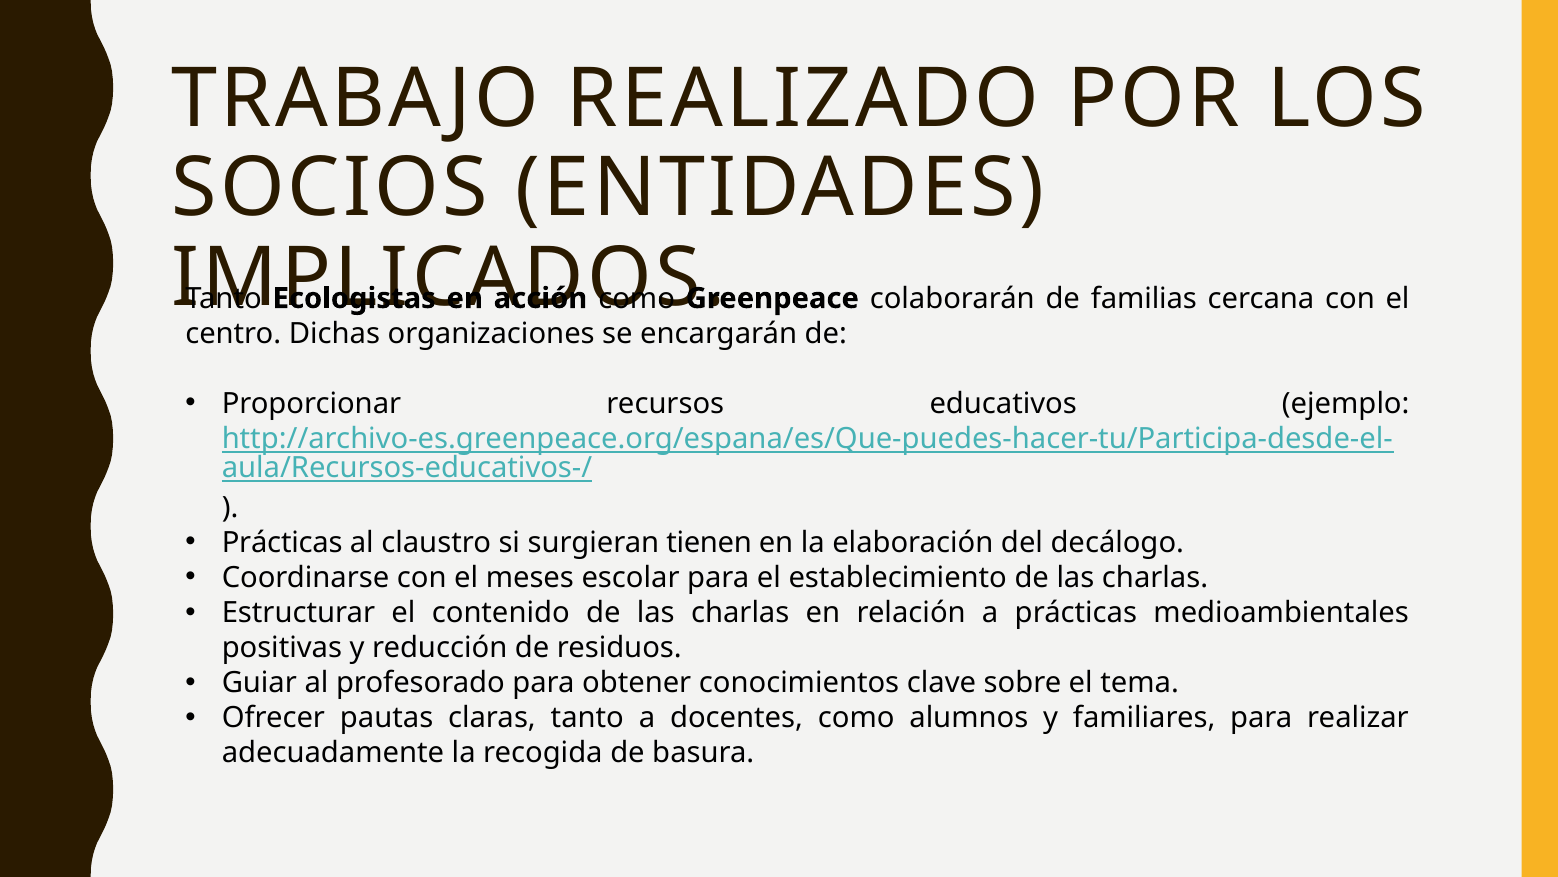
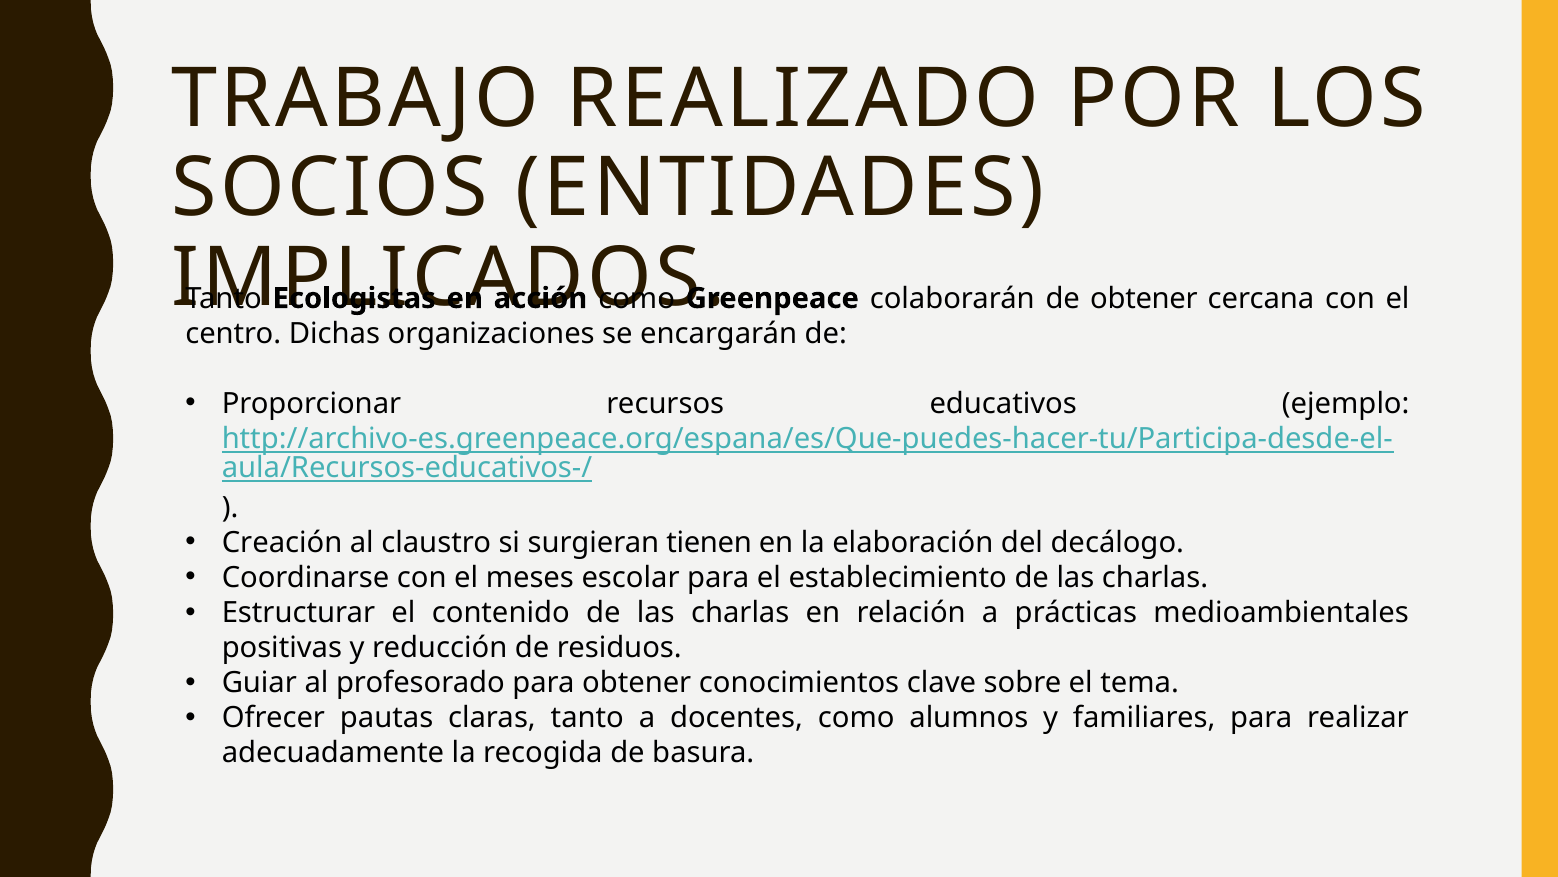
de familias: familias -> obtener (1144, 298)
Prácticas: Prácticas -> Creación (282, 542)
